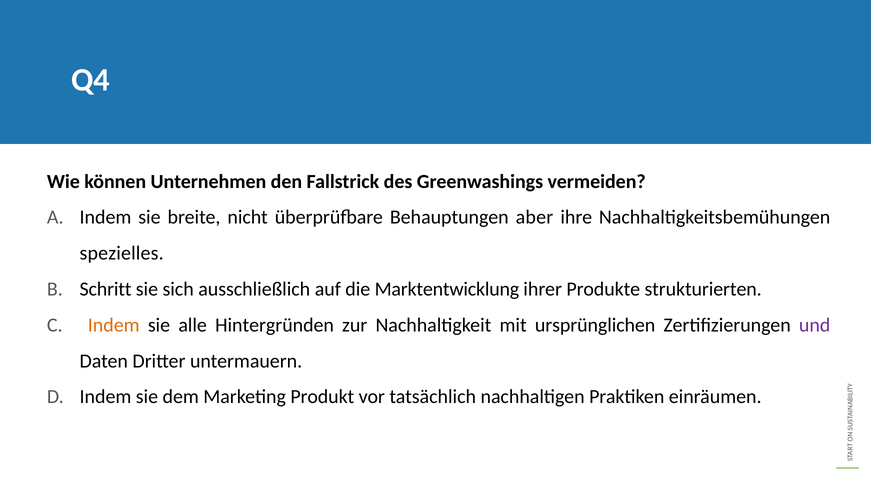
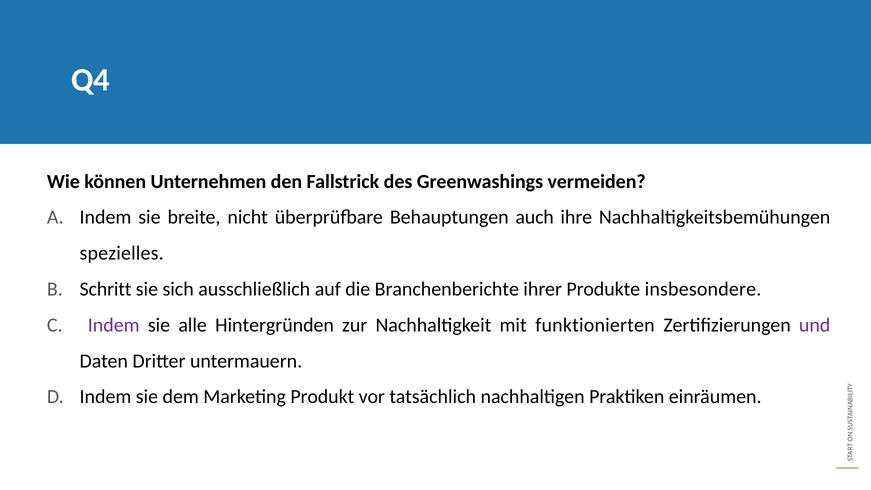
aber: aber -> auch (535, 217)
Marktentwicklung: Marktentwicklung -> Branchenberichte (447, 289)
strukturierten: strukturierten -> insbesondere (703, 289)
Indem colour: orange -> purple (114, 325)
ursprünglichen: ursprünglichen -> funktionierten (595, 325)
